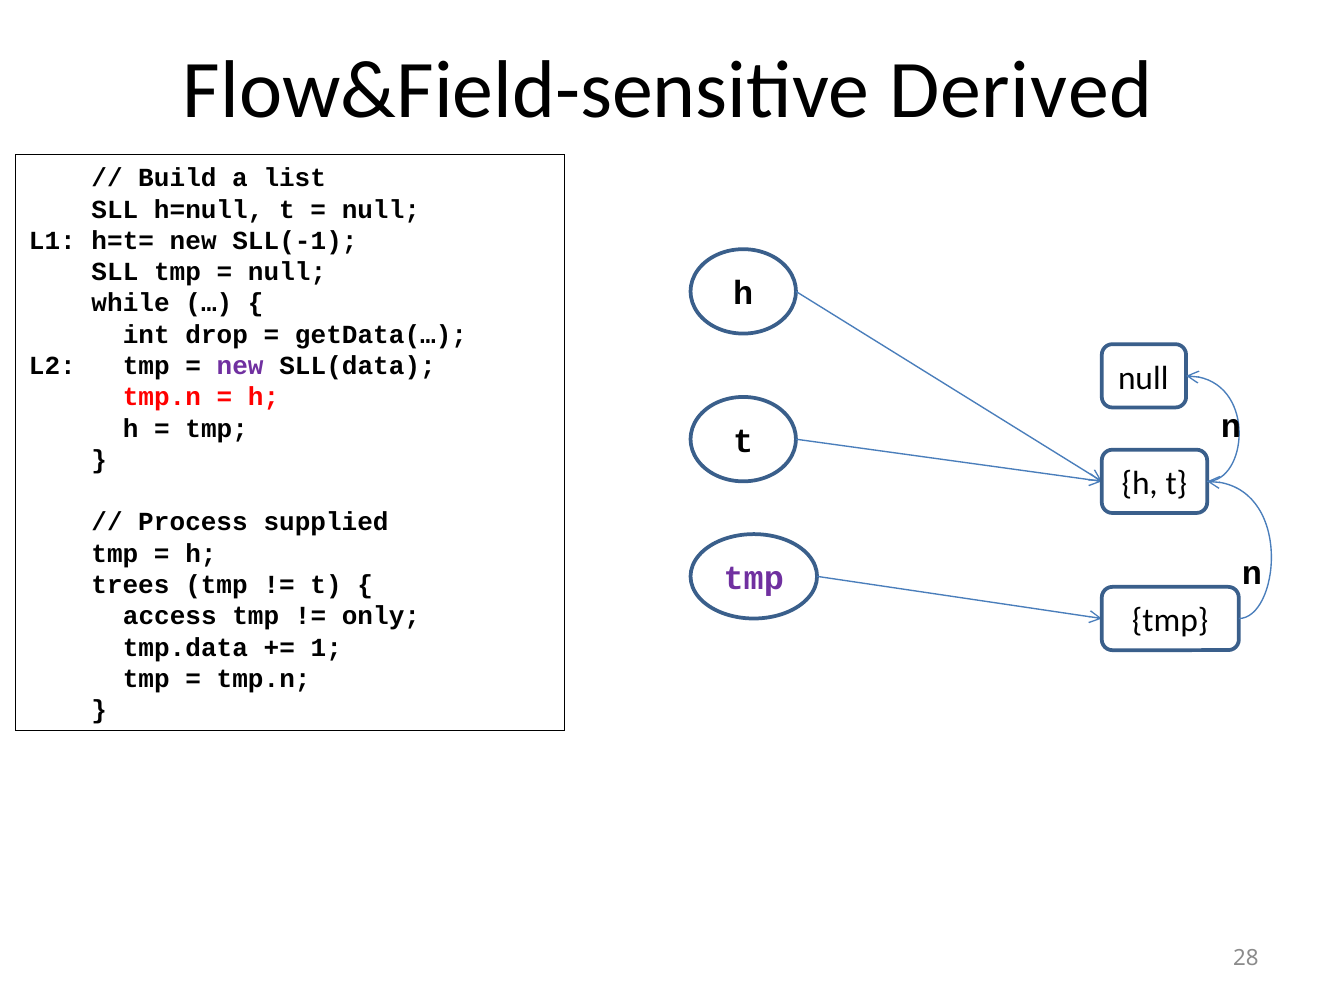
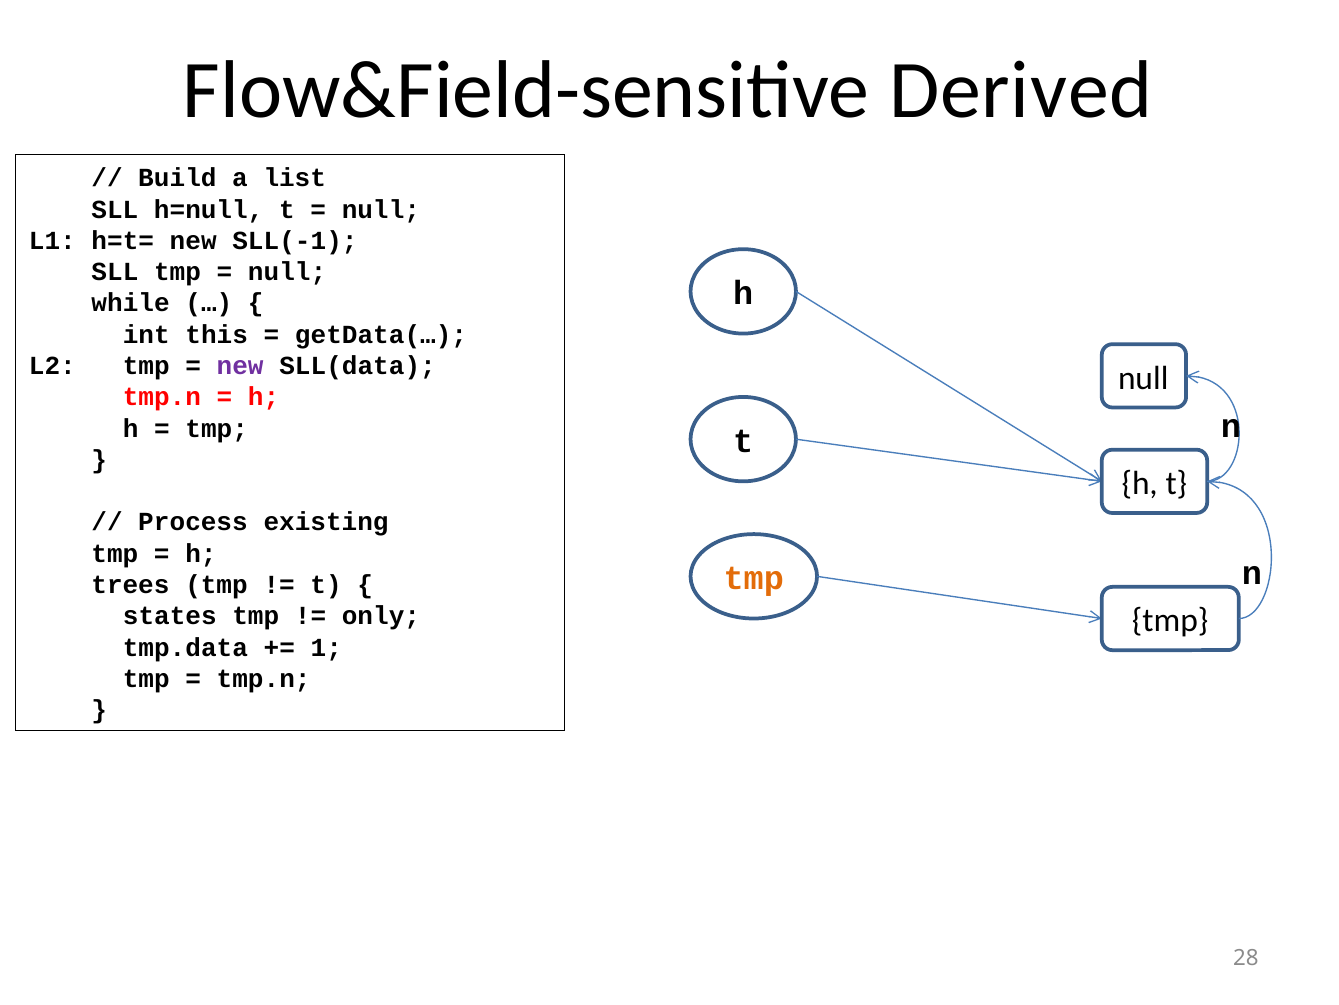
drop: drop -> this (217, 334)
supplied: supplied -> existing (326, 522)
tmp colour: purple -> orange (754, 578)
access: access -> states (170, 616)
